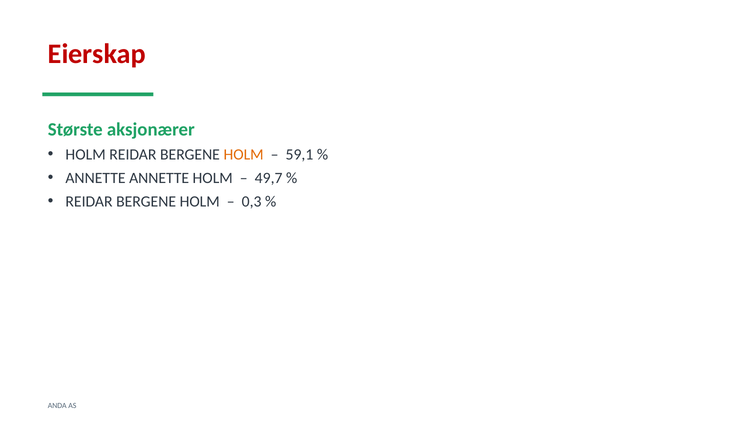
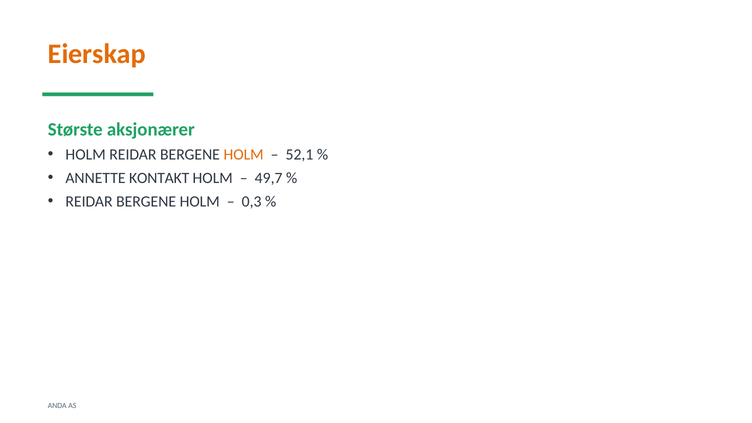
Eierskap colour: red -> orange (97, 54)
59,1: 59,1 -> 52,1 (299, 155)
ANNETTE ANNETTE: ANNETTE -> KONTAKT (159, 178)
